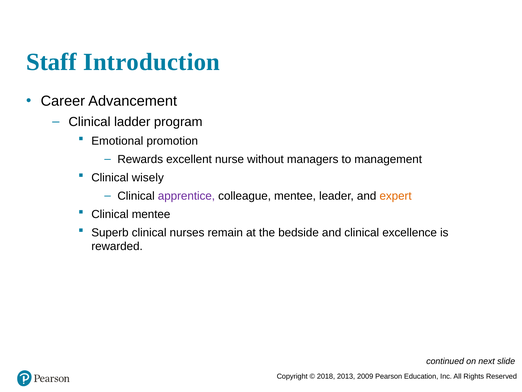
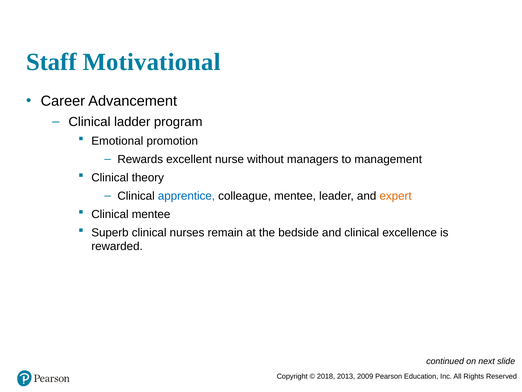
Introduction: Introduction -> Motivational (152, 62)
wisely: wisely -> theory (148, 177)
apprentice colour: purple -> blue (186, 196)
